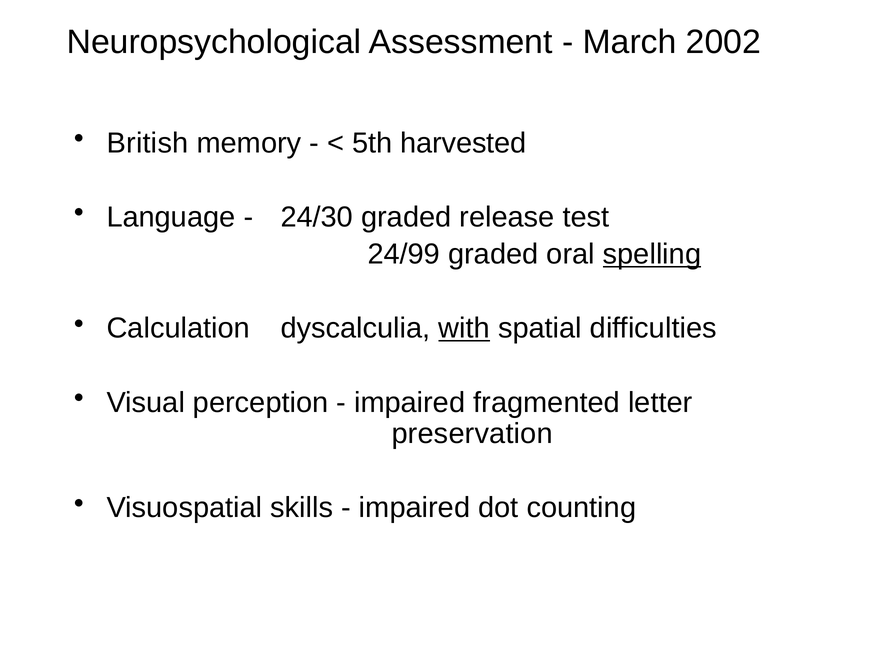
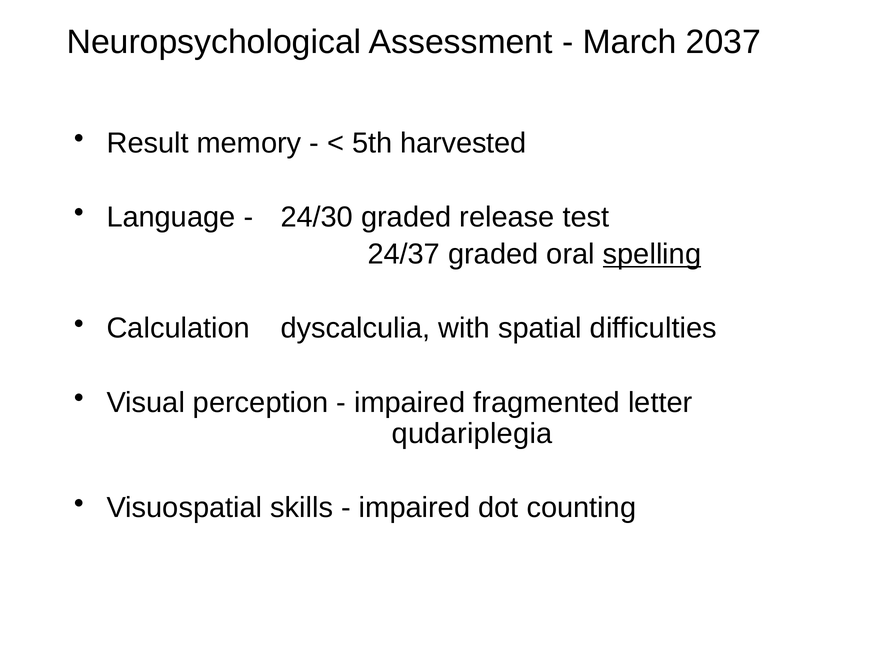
2002: 2002 -> 2037 (723, 42)
British: British -> Result (148, 143)
24/99: 24/99 -> 24/37 (404, 254)
with underline: present -> none (464, 329)
preservation: preservation -> qudariplegia (472, 434)
